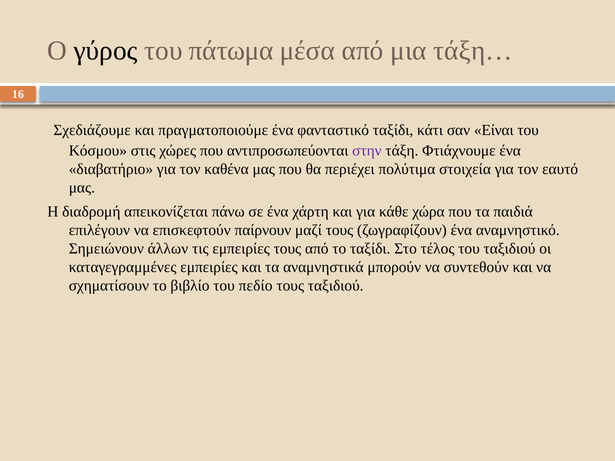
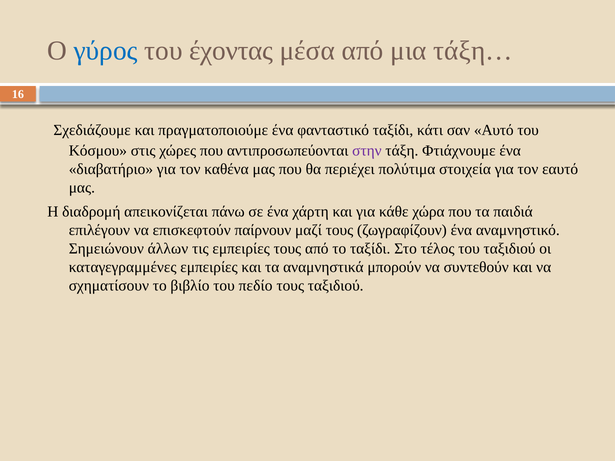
γύρος colour: black -> blue (106, 51)
πάτωμα: πάτωμα -> έχοντας (231, 51)
Είναι: Είναι -> Αυτό (494, 130)
